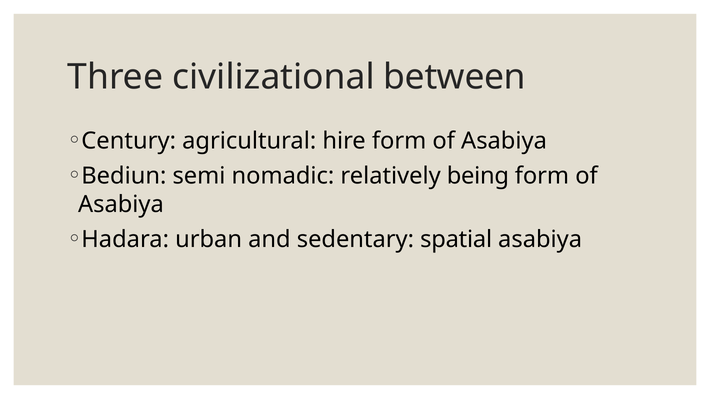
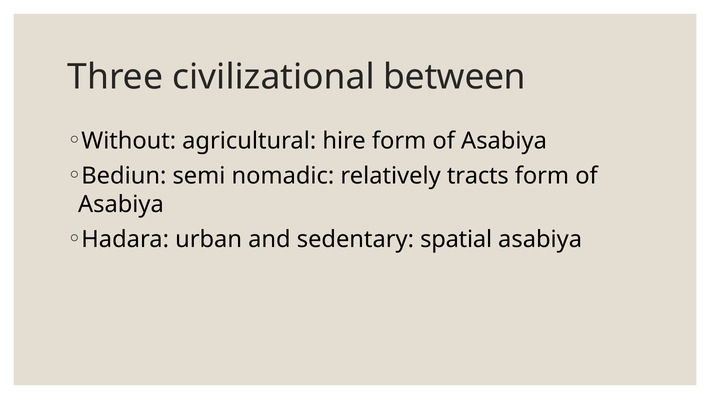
Century: Century -> Without (129, 141)
being: being -> tracts (478, 176)
